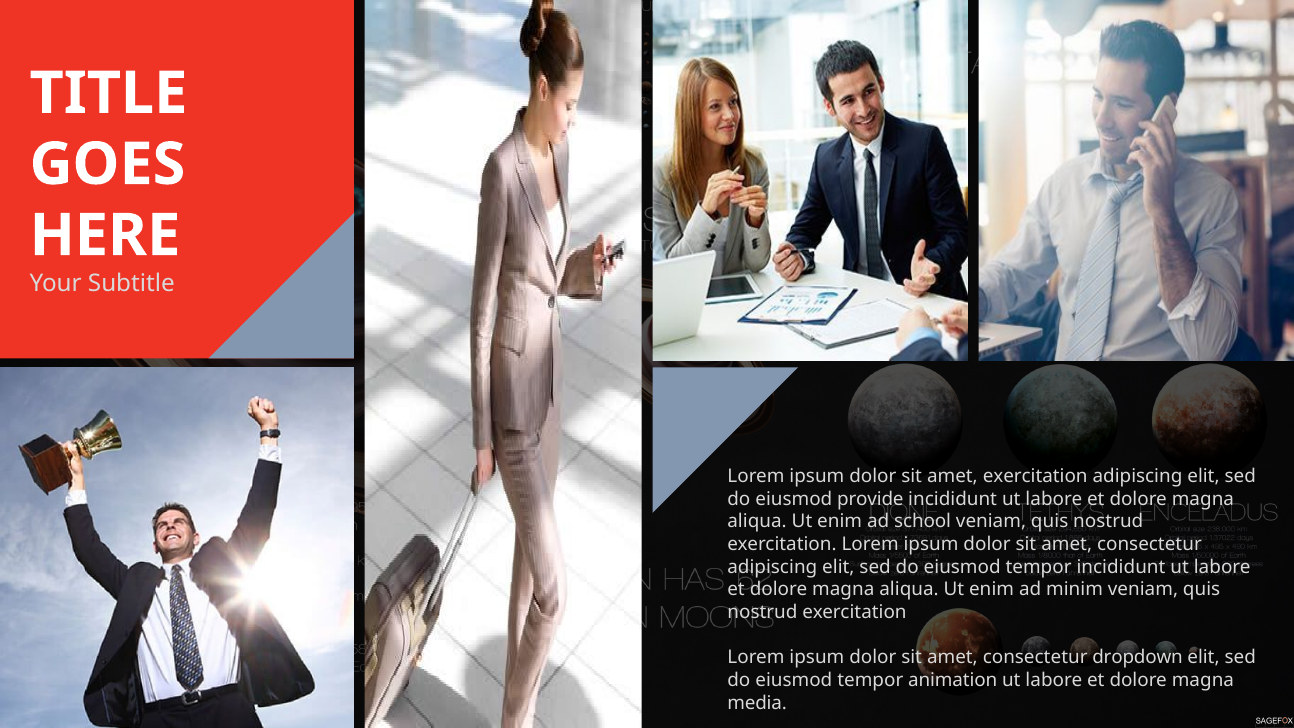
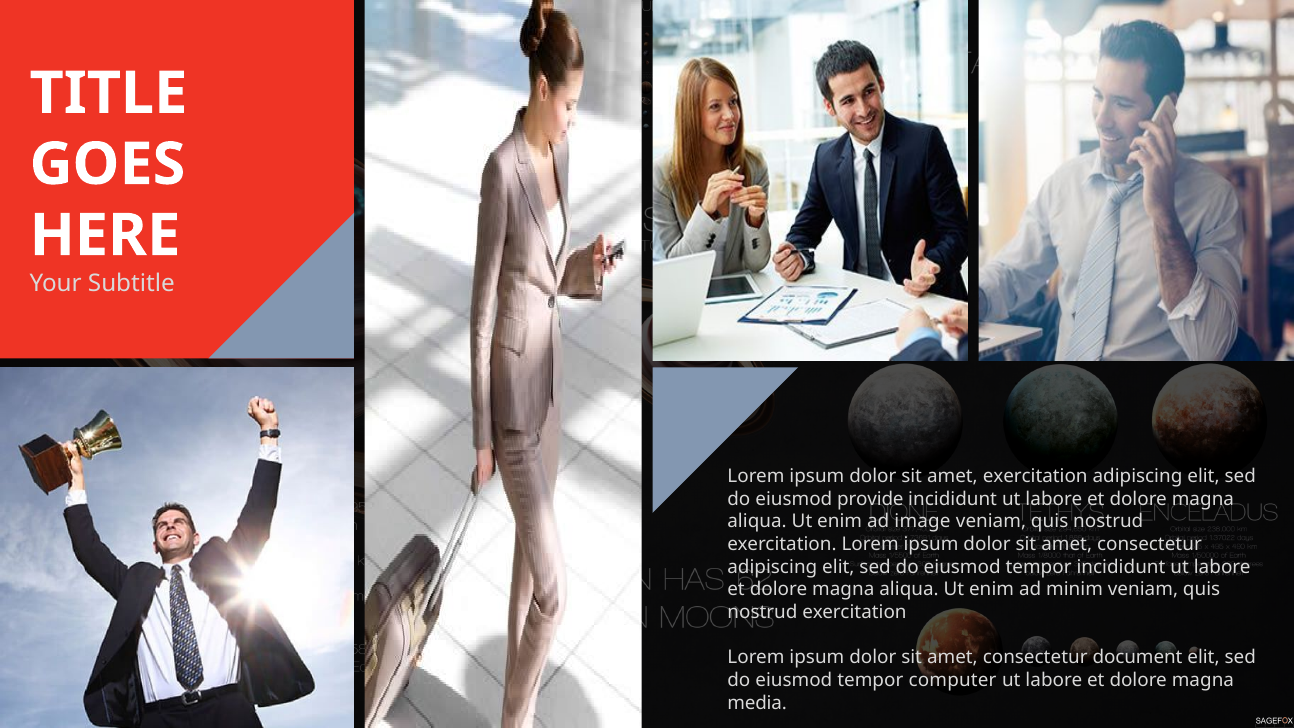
school: school -> image (923, 522)
dropdown: dropdown -> document (1138, 658)
animation: animation -> computer (953, 680)
